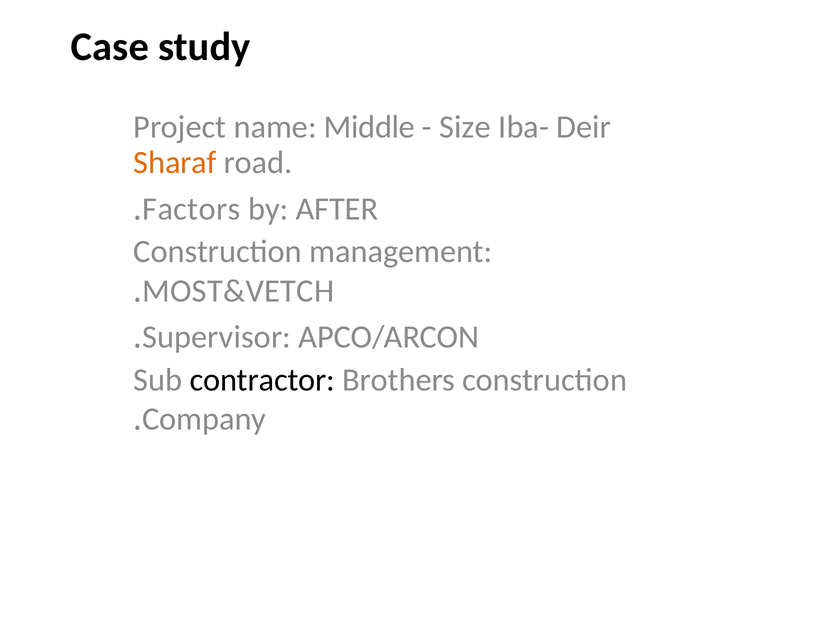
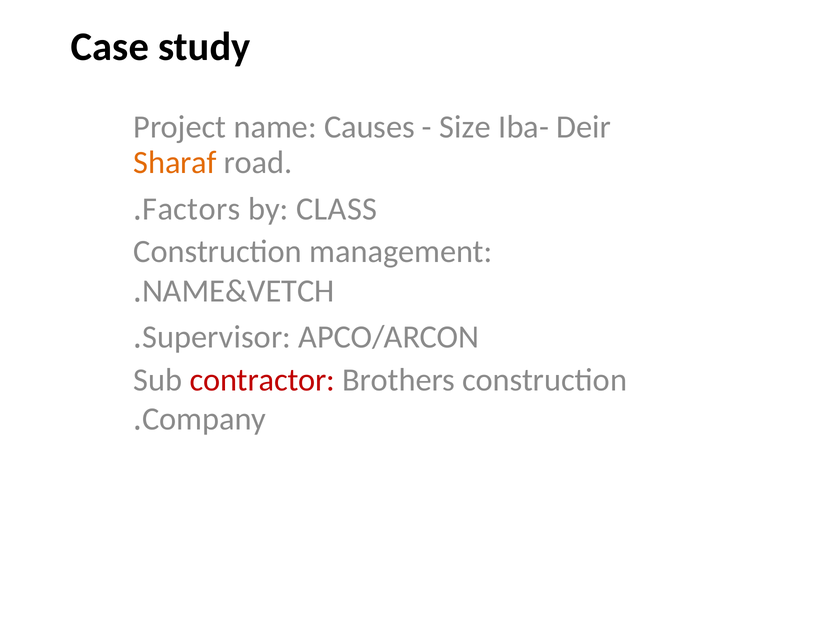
Middle: Middle -> Causes (369, 127)
AFTER: AFTER -> CLASS (337, 209)
MOST&VETCH: MOST&VETCH -> NAME&VETCH (238, 291)
contractor colour: black -> red (262, 380)
